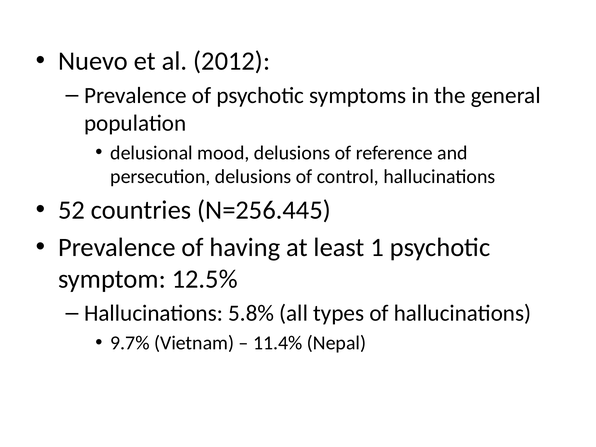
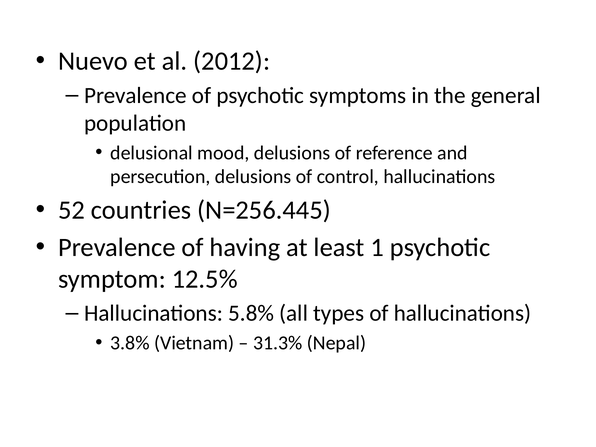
9.7%: 9.7% -> 3.8% (130, 343)
11.4%: 11.4% -> 31.3% (278, 343)
